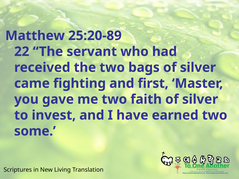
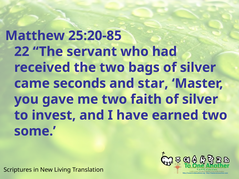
25:20-89: 25:20-89 -> 25:20-85 (95, 36)
fighting: fighting -> seconds (80, 84)
first: first -> star (153, 84)
